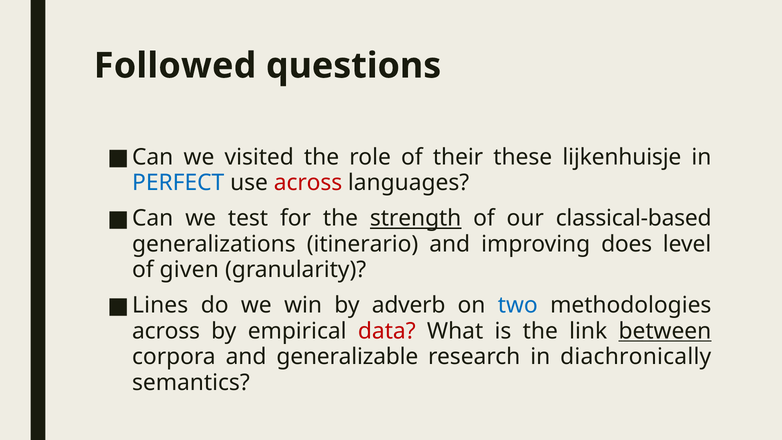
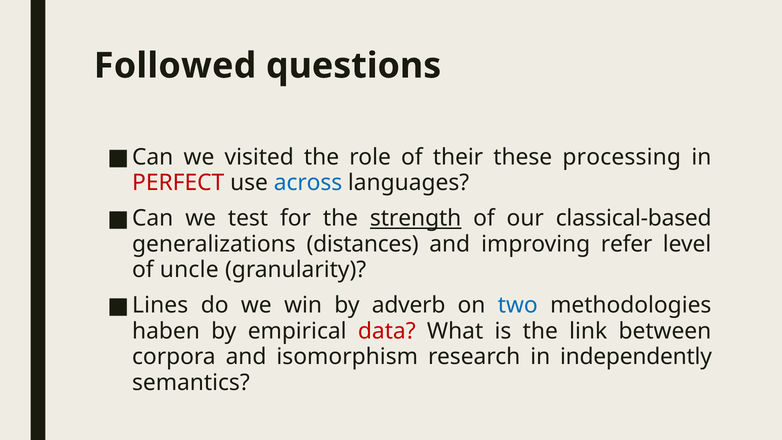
lijkenhuisje: lijkenhuisje -> processing (622, 157)
PERFECT colour: blue -> red (178, 183)
across colour: red -> blue (308, 183)
itinerario: itinerario -> distances (363, 244)
does: does -> refer (627, 244)
given: given -> uncle (189, 270)
across: across -> haben (166, 331)
between underline: present -> none (665, 331)
generalizable: generalizable -> isomorphism (347, 357)
diachronically: diachronically -> independently (636, 357)
